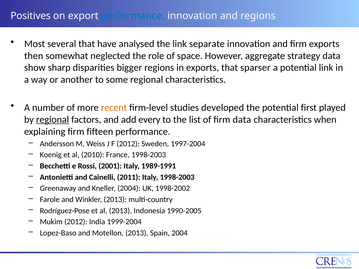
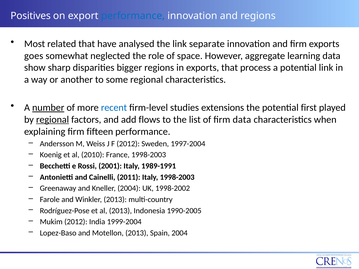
several: several -> related (62, 44)
then: then -> goes (34, 56)
strategy: strategy -> learning (304, 56)
sparser: sparser -> process (255, 68)
number underline: none -> present (48, 108)
recent colour: orange -> blue (114, 108)
developed: developed -> extensions (223, 108)
every: every -> flows (149, 120)
